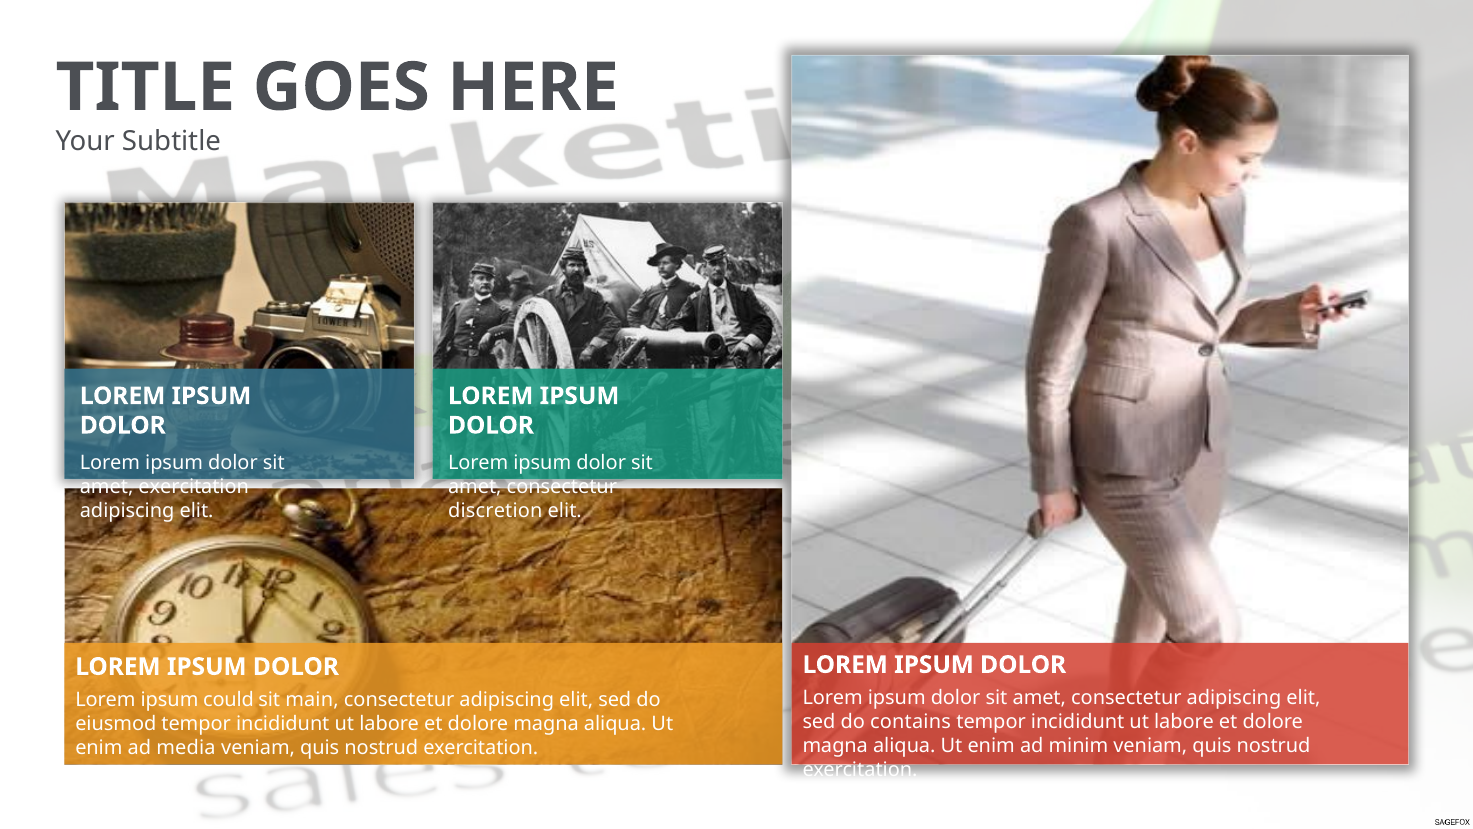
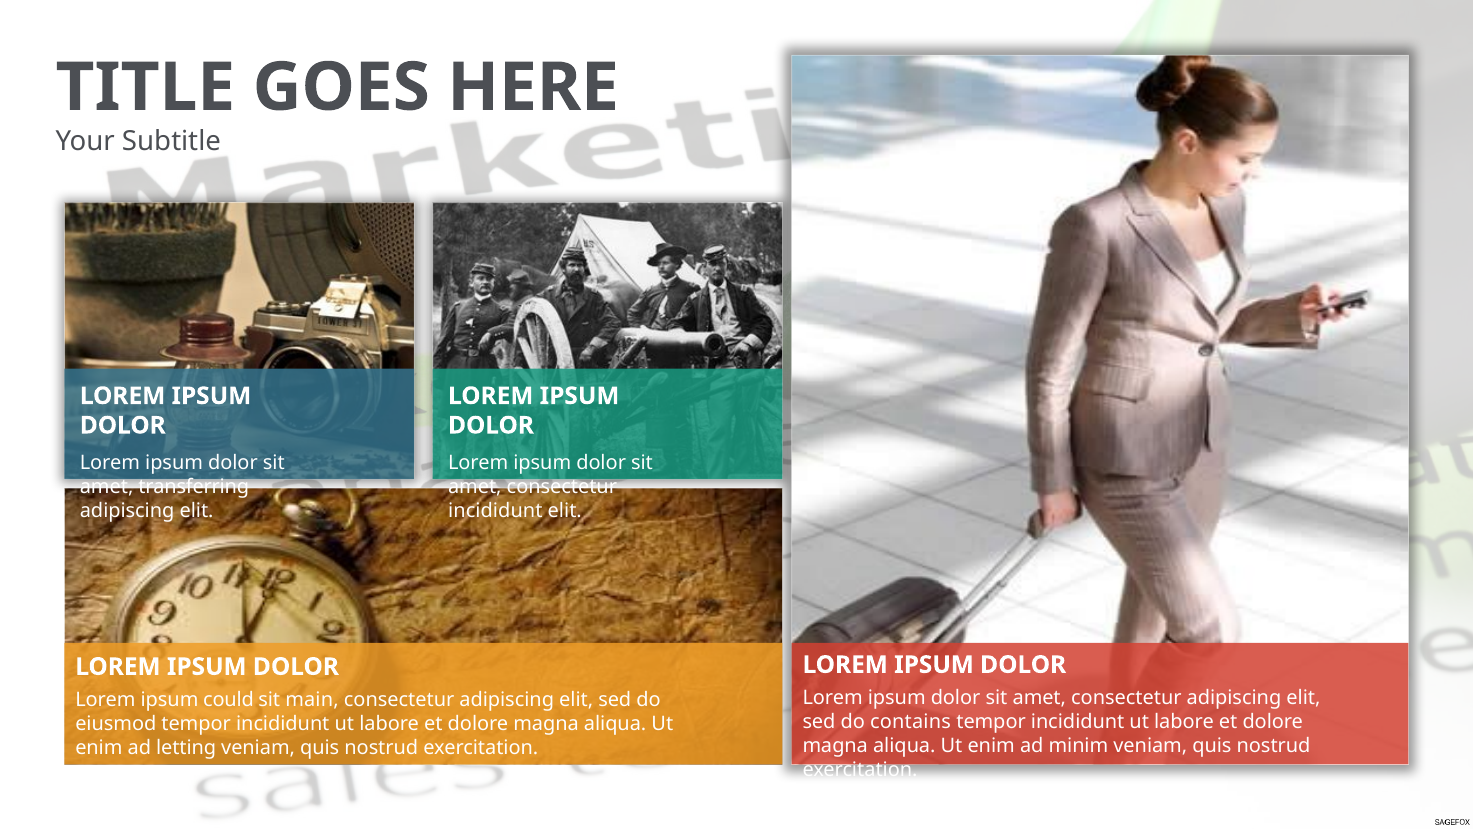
amet exercitation: exercitation -> transferring (194, 486)
discretion: discretion -> incididunt (495, 510)
media: media -> letting (186, 747)
